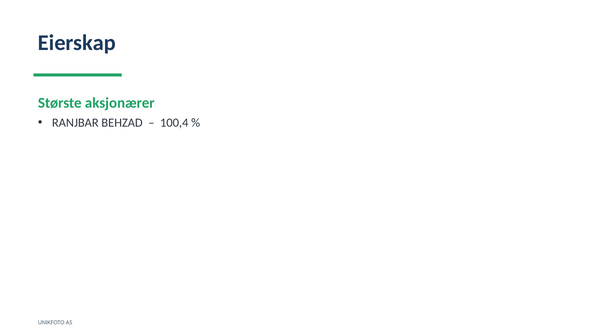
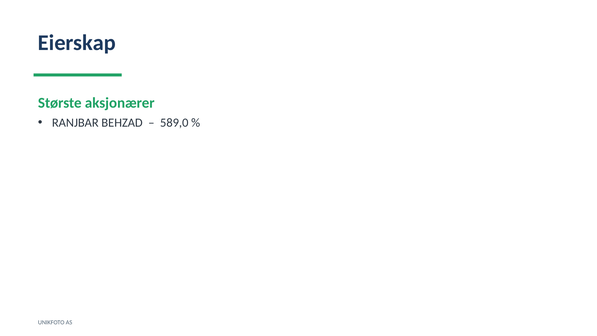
100,4: 100,4 -> 589,0 (174, 123)
